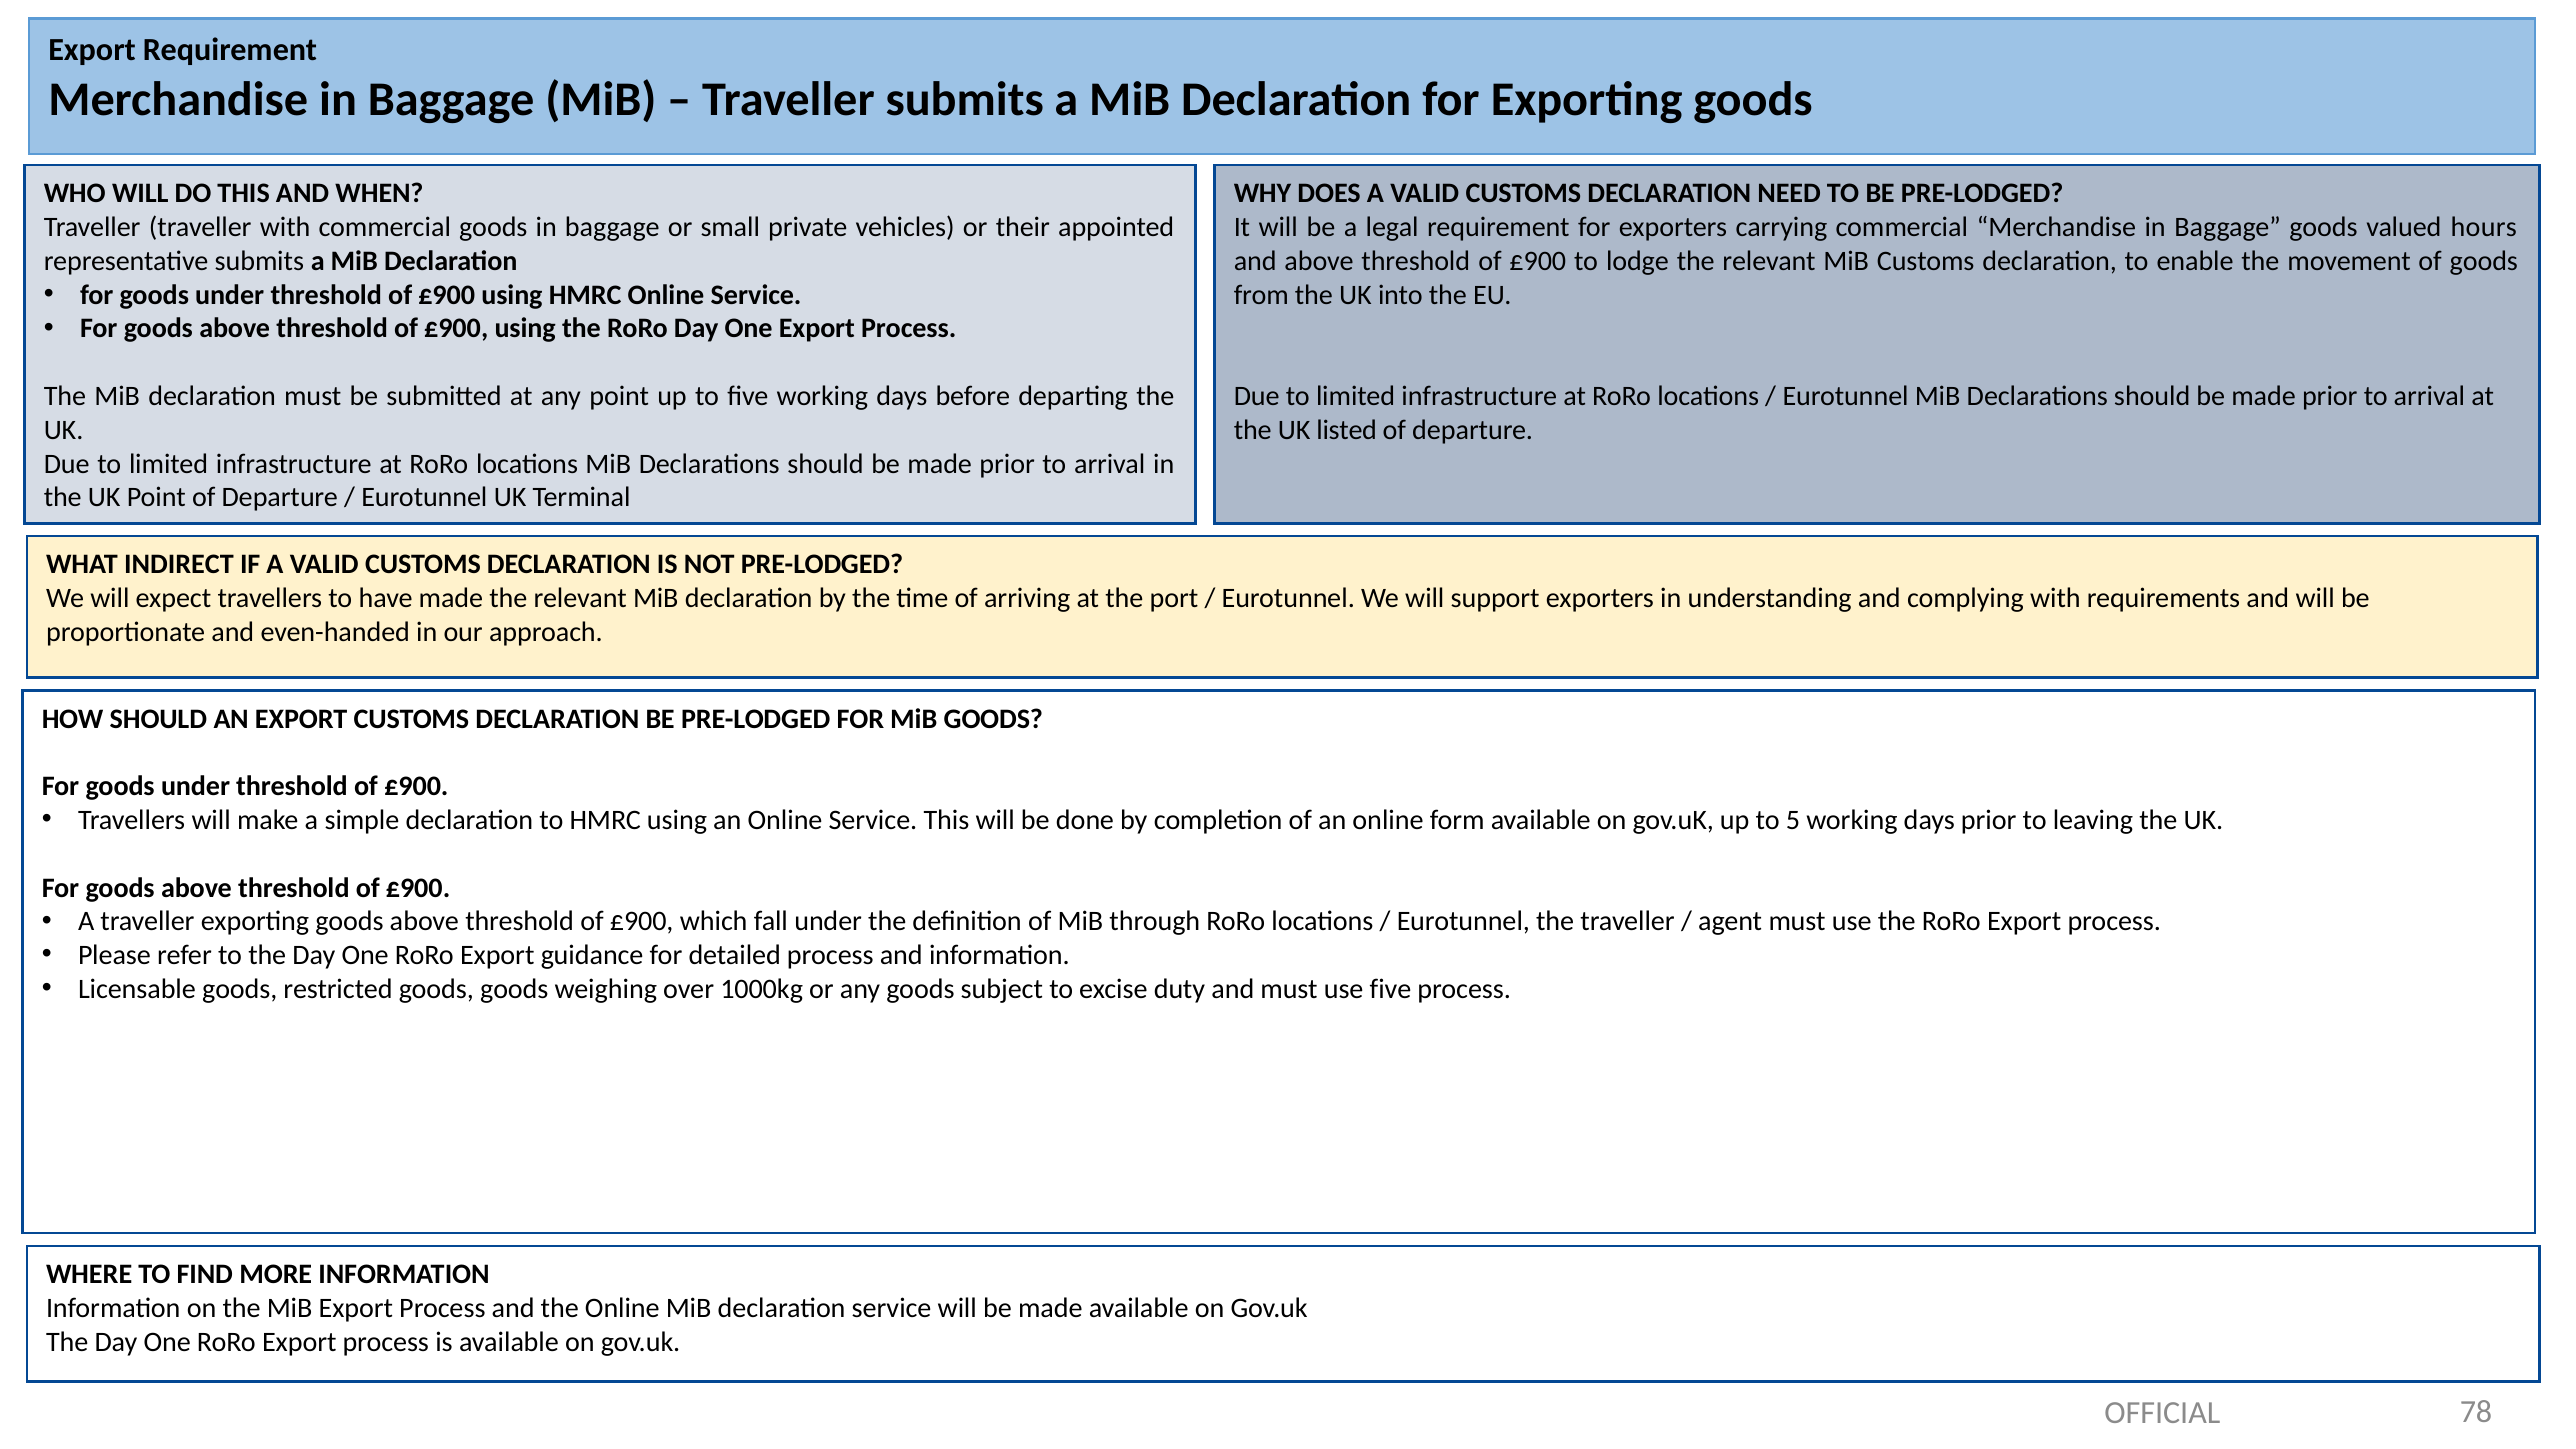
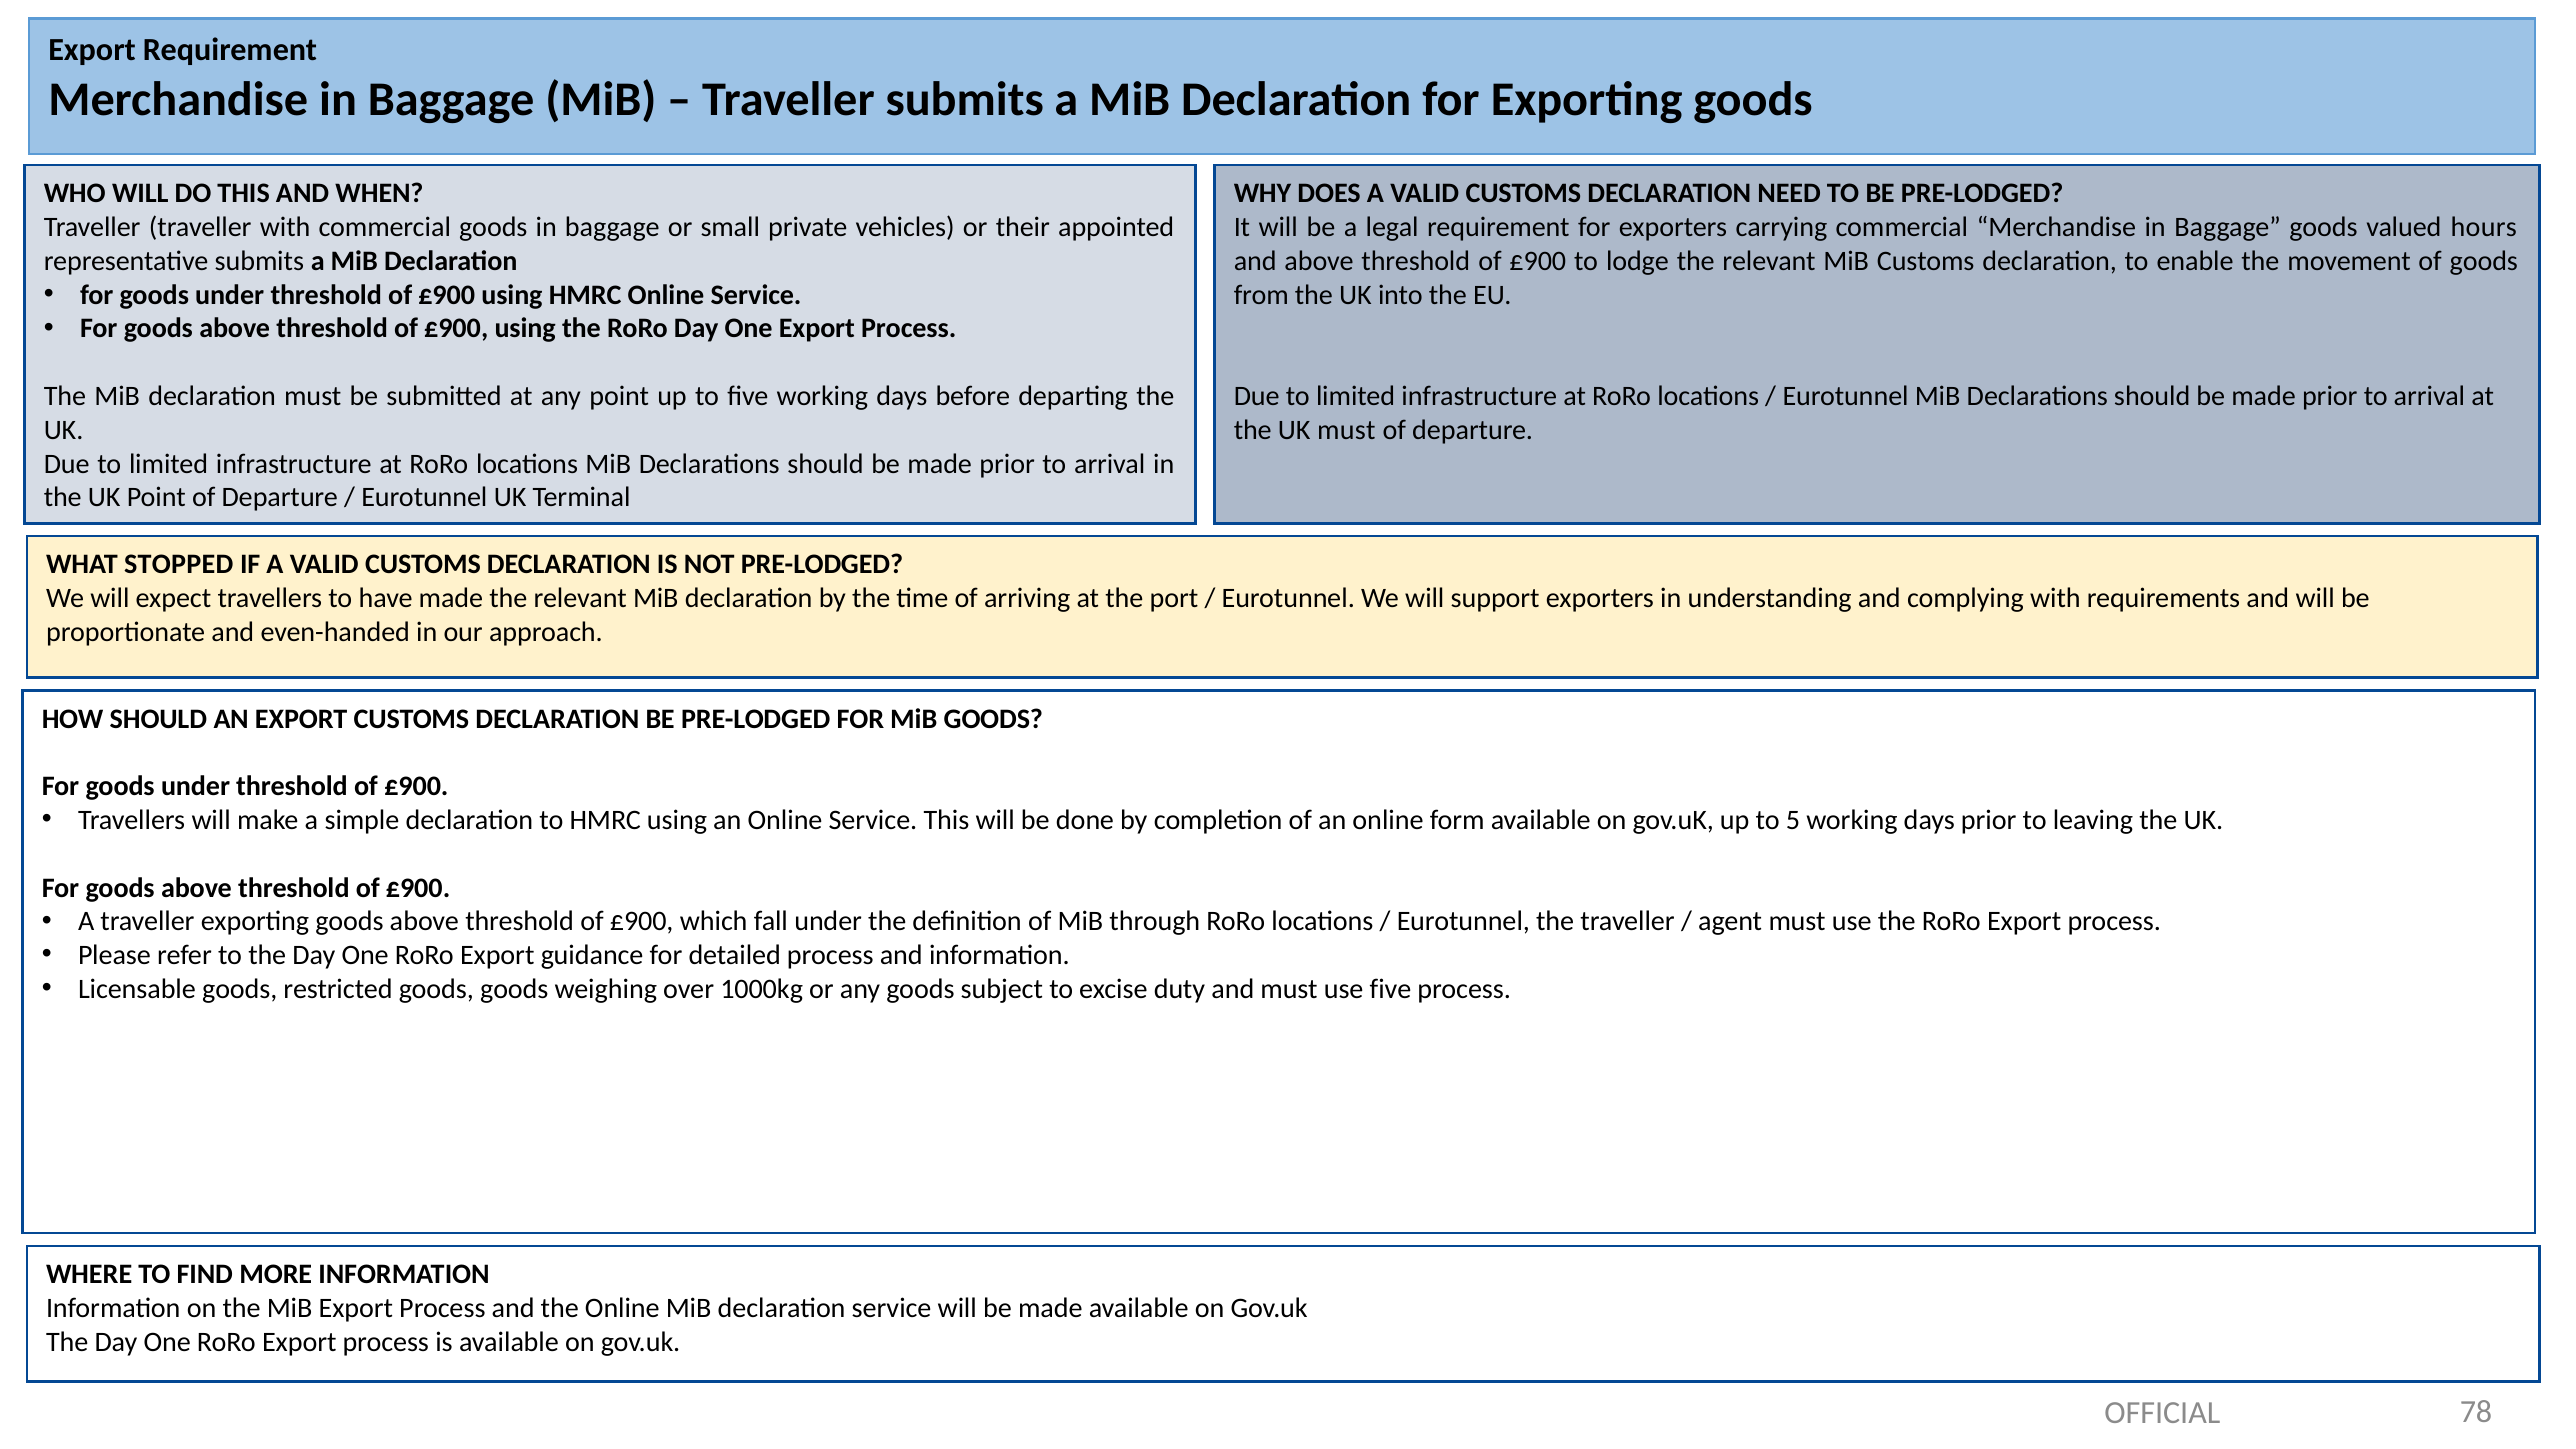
UK listed: listed -> must (1346, 430)
INDIRECT: INDIRECT -> STOPPED (179, 565)
